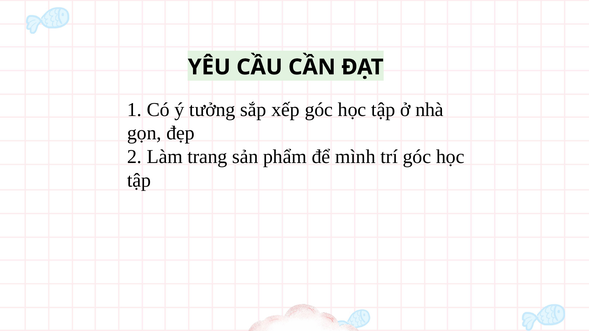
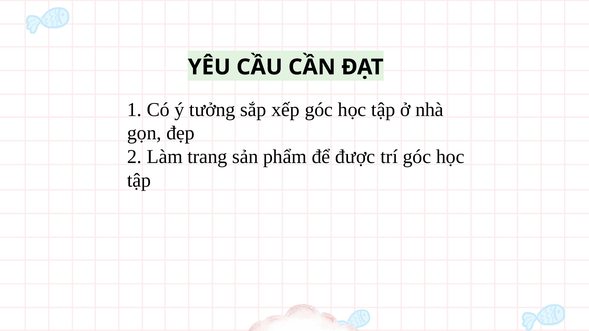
mình: mình -> được (355, 157)
